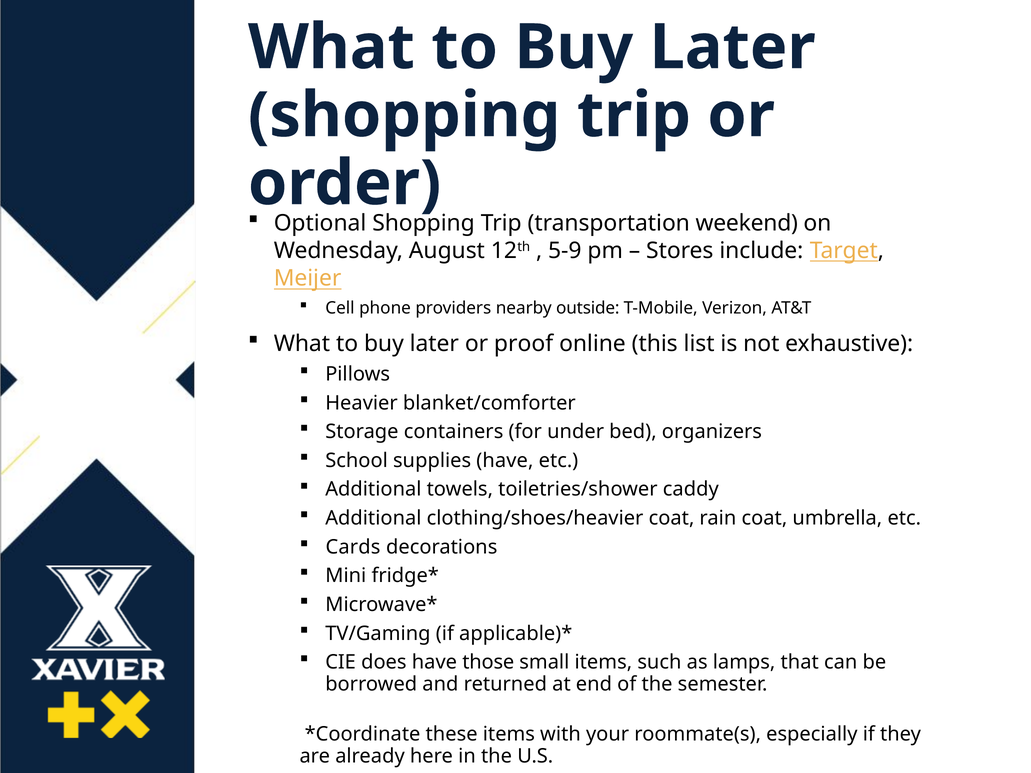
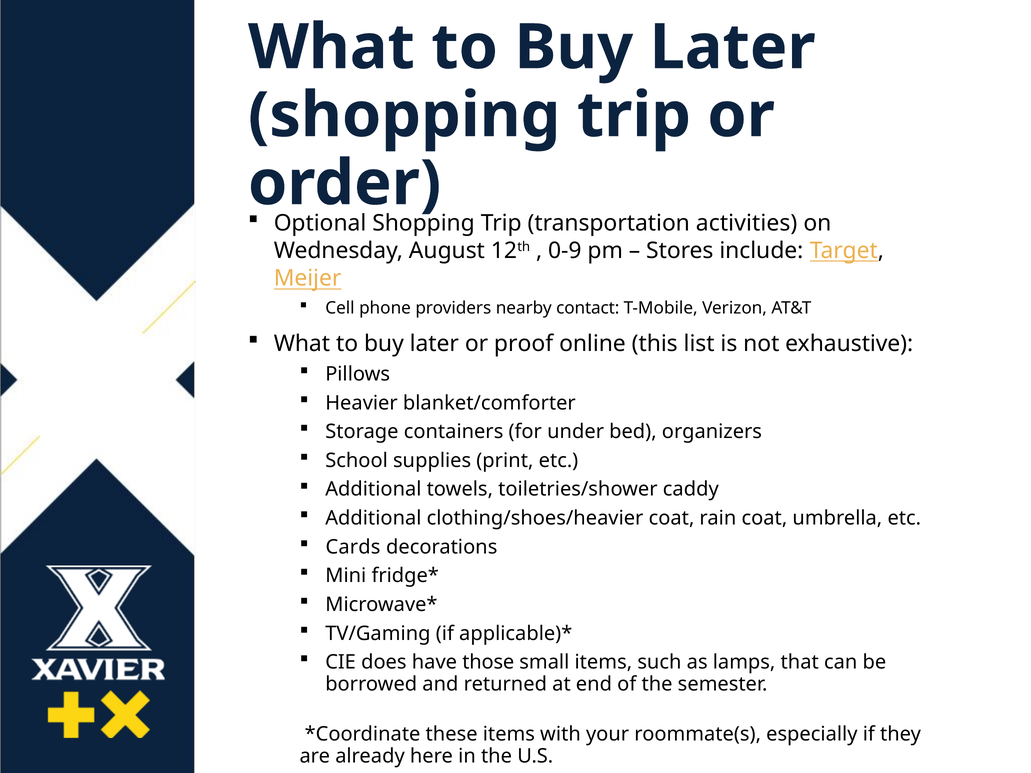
weekend: weekend -> activities (747, 223)
5-9: 5-9 -> 0-9 (565, 251)
outside: outside -> contact (588, 308)
supplies have: have -> print (505, 461)
